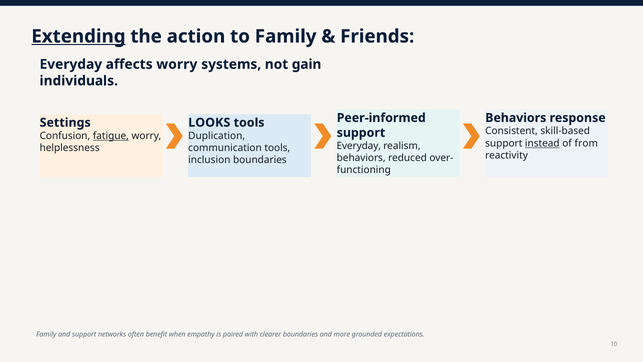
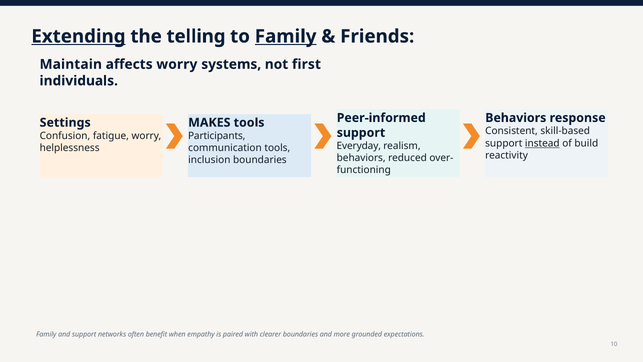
action: action -> telling (196, 36)
Family underline: none -> present (286, 36)
Everyday: Everyday -> Maintain (71, 64)
gain: gain -> first (306, 64)
LOOKS: LOOKS -> MAKES (209, 122)
fatigue underline: present -> none (111, 136)
Duplication: Duplication -> Participants (217, 136)
from: from -> build (586, 143)
